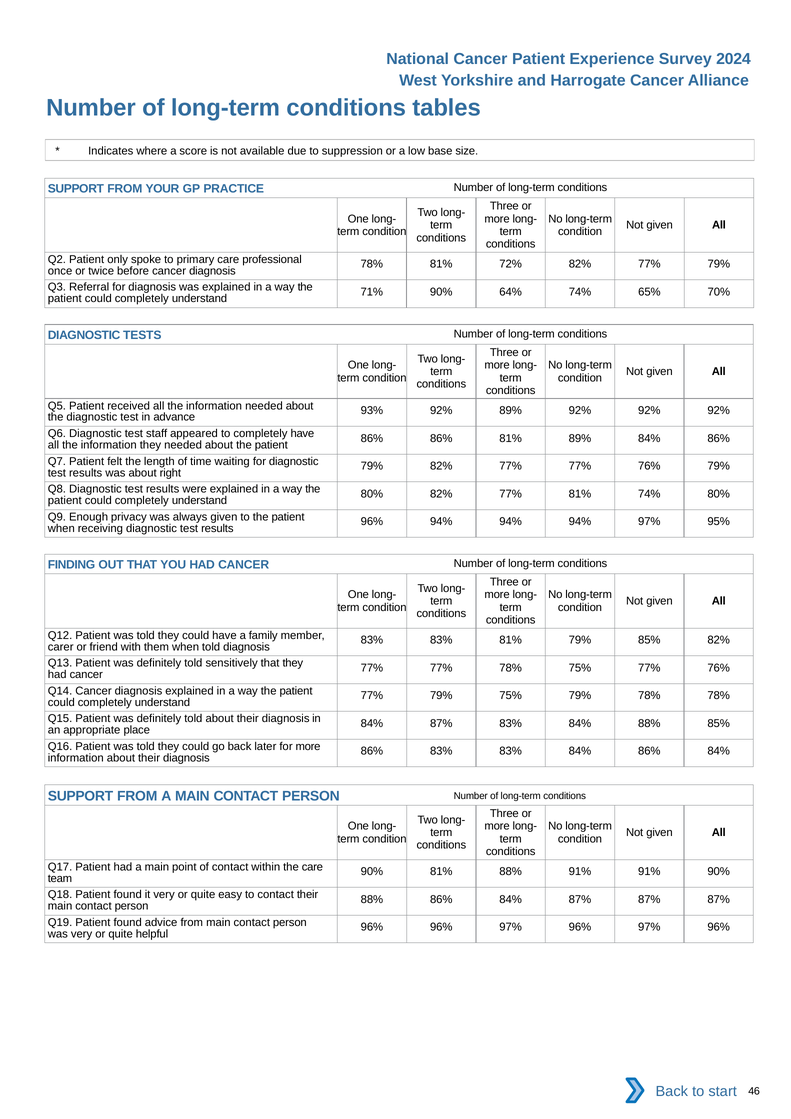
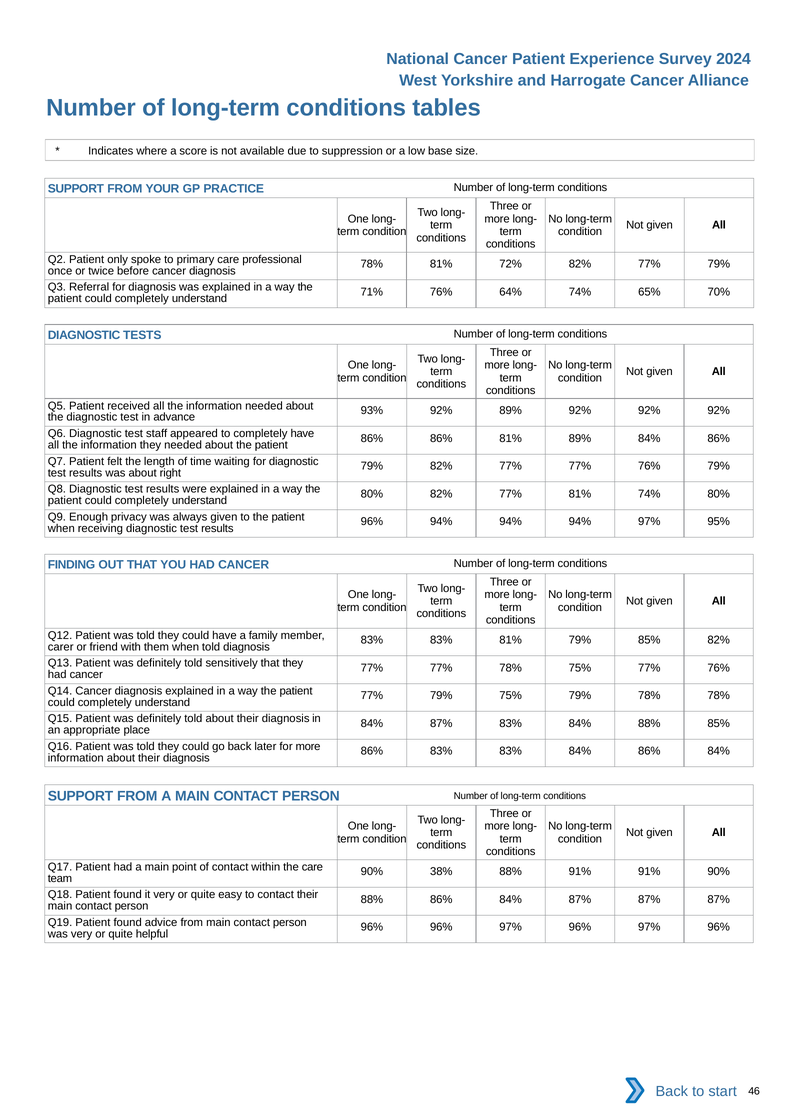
71% 90%: 90% -> 76% (441, 292)
90% 81%: 81% -> 38% (441, 872)
